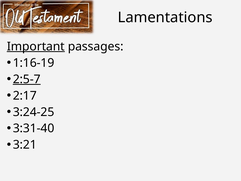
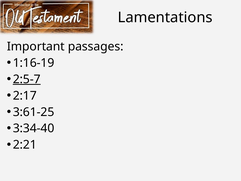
Important underline: present -> none (36, 46)
3:24-25: 3:24-25 -> 3:61-25 (34, 112)
3:31-40: 3:31-40 -> 3:34-40 (34, 128)
3:21: 3:21 -> 2:21 (25, 145)
